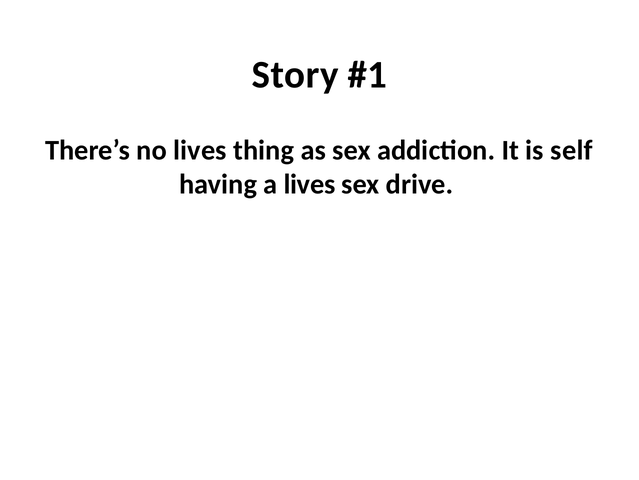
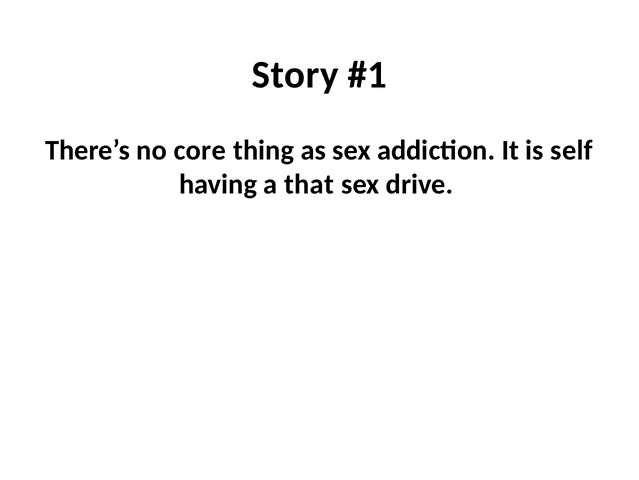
no lives: lives -> core (200, 150)
a lives: lives -> that (309, 184)
